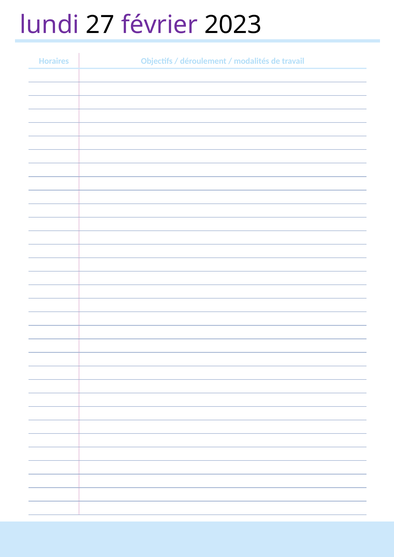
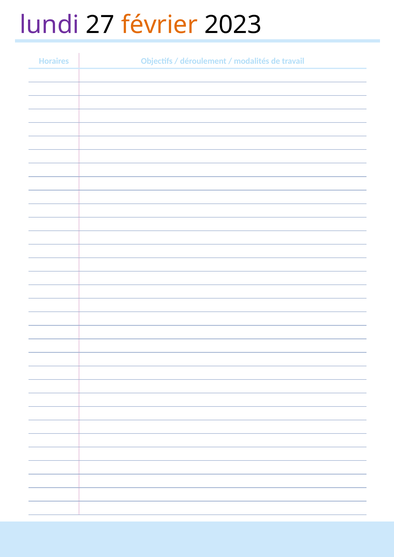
février colour: purple -> orange (159, 25)
